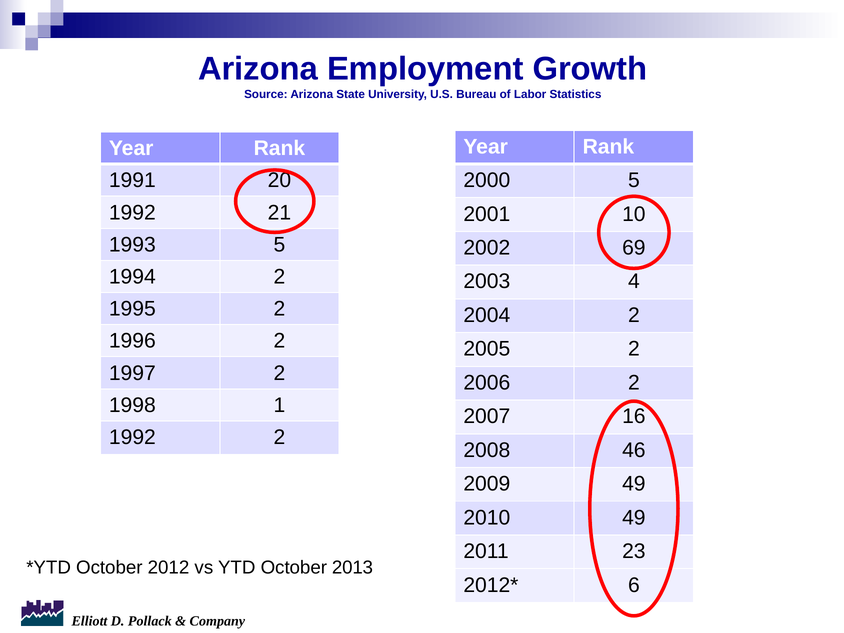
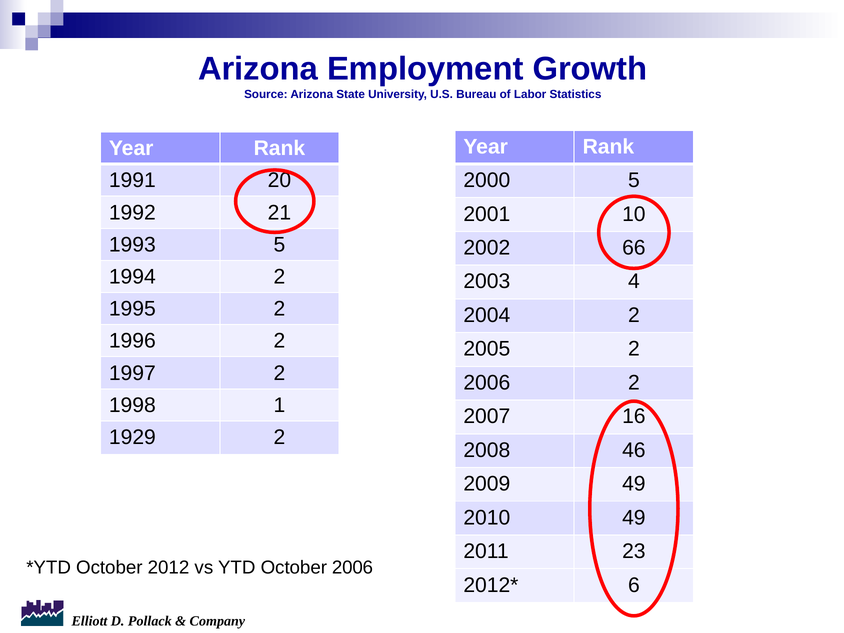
69: 69 -> 66 (634, 248)
1992: 1992 -> 1929 (132, 437)
October 2013: 2013 -> 2006 (352, 567)
